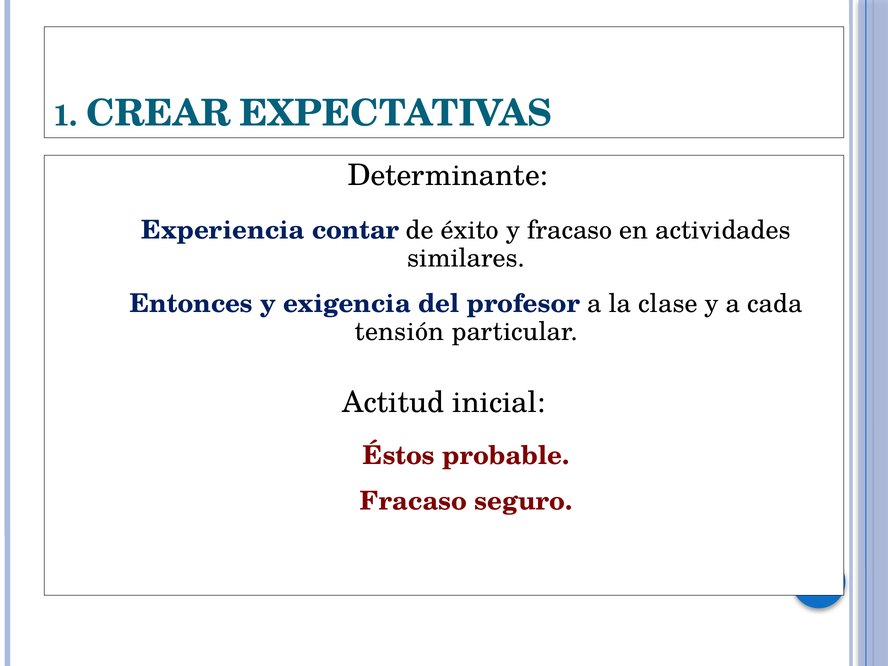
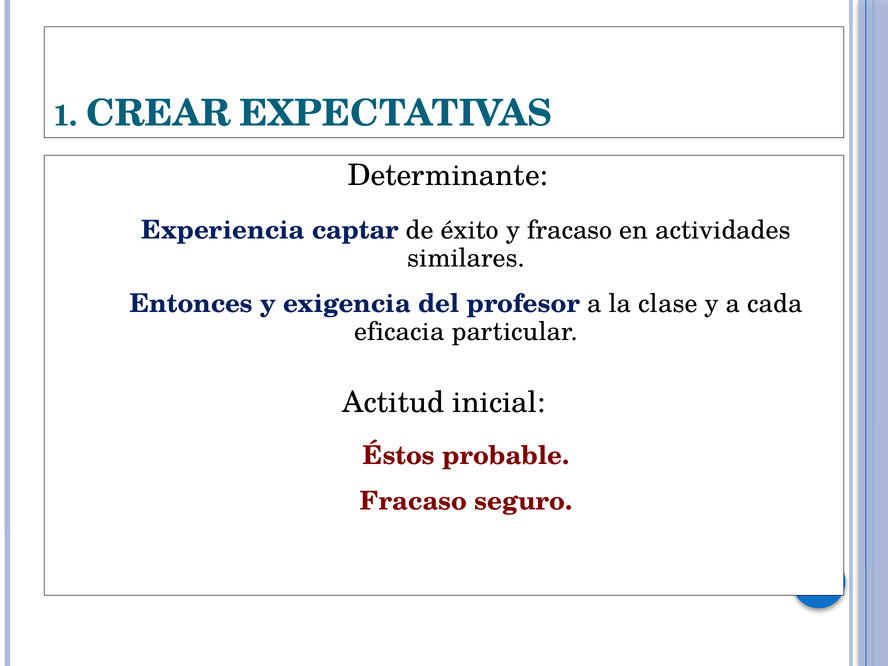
contar: contar -> captar (356, 230)
tensión: tensión -> eficacia (399, 332)
